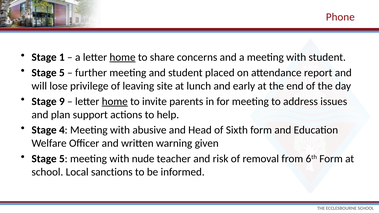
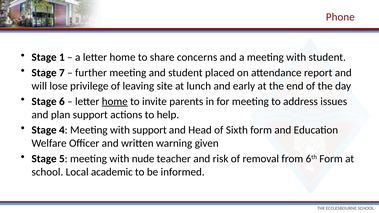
home underline: present -> none (123, 57)
5: 5 -> 7 (62, 73)
9: 9 -> 6 (62, 101)
with abusive: abusive -> support (150, 130)
sanctions: sanctions -> academic (112, 172)
